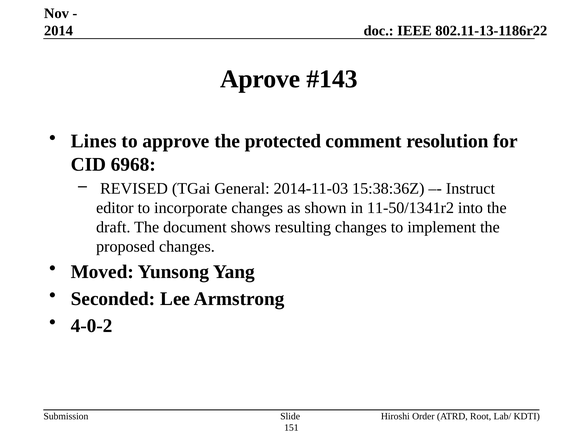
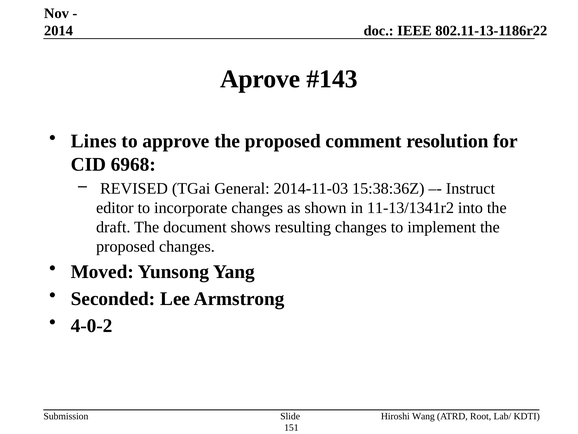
approve the protected: protected -> proposed (283, 141)
11-50/1341r2: 11-50/1341r2 -> 11-13/1341r2 (411, 208)
Order: Order -> Wang (423, 416)
